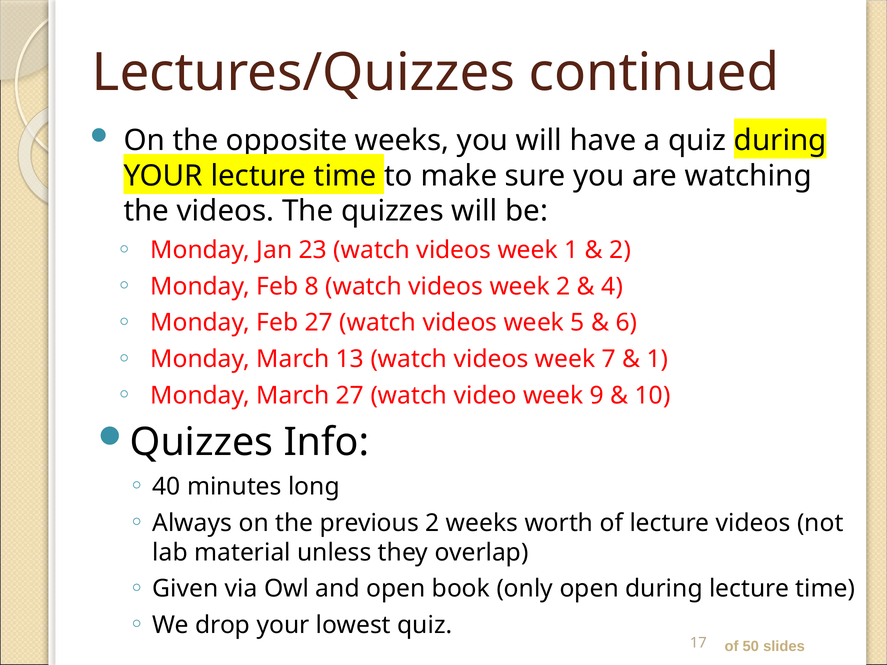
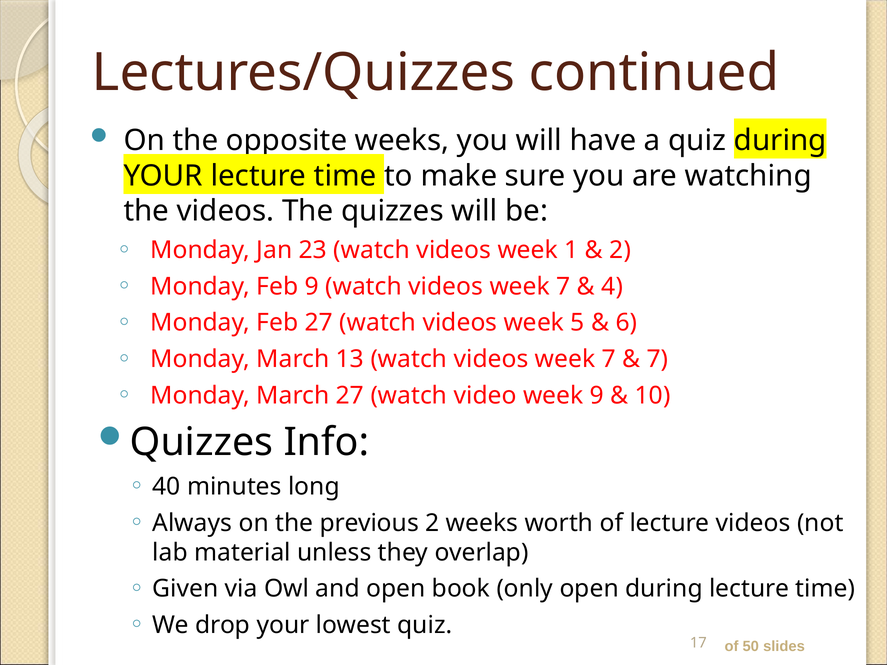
Feb 8: 8 -> 9 (312, 287)
2: 2 -> 7 (563, 287)
1: 1 -> 7 (657, 359)
